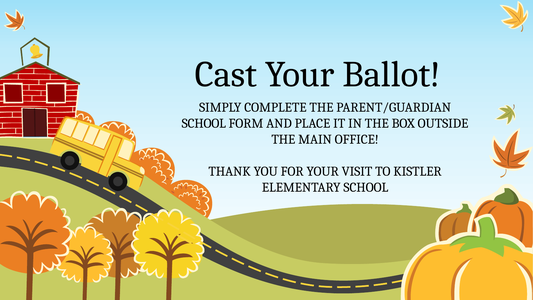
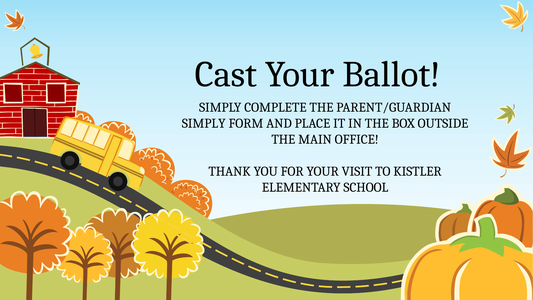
SCHOOL: SCHOOL -> SIMPLY (204, 123)
